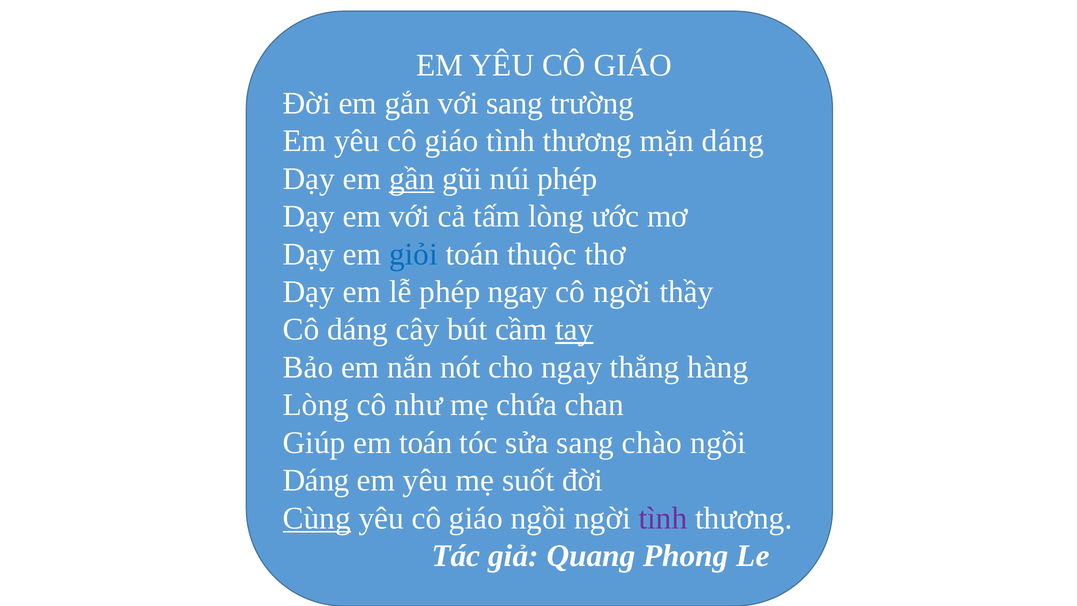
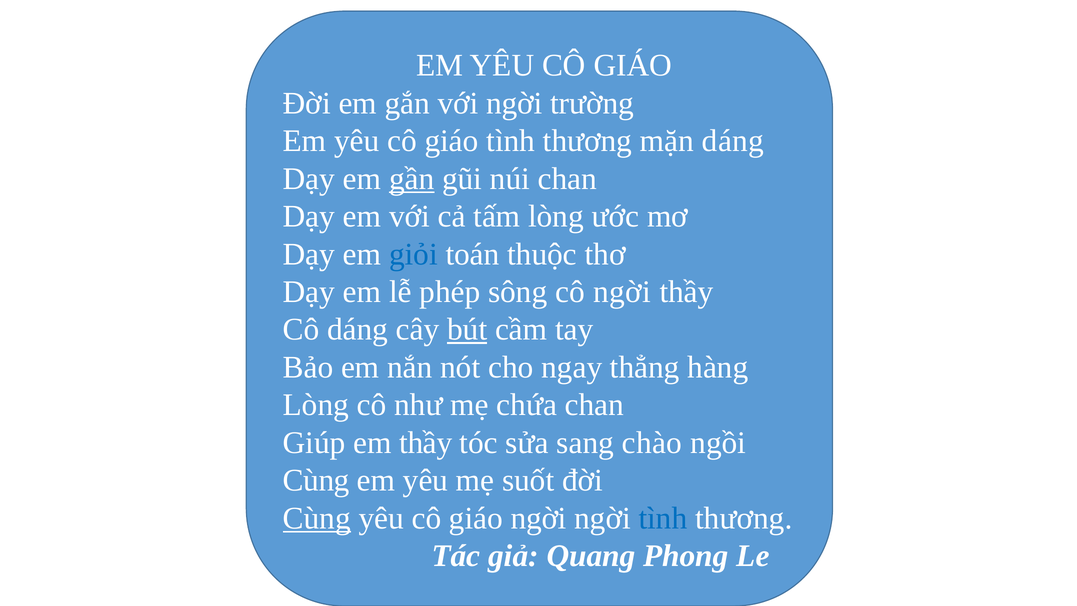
với sang: sang -> ngời (514, 103)
núi phép: phép -> chan (567, 179)
phép ngay: ngay -> sông (518, 292)
bút underline: none -> present (467, 329)
tay underline: present -> none (574, 329)
em toán: toán -> thầy (426, 443)
Dáng: Dáng -> Cùng (316, 480)
giáo ngồi: ngồi -> ngời (539, 518)
tình colour: purple -> blue (663, 518)
